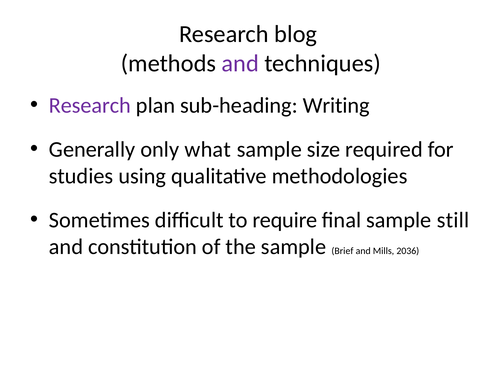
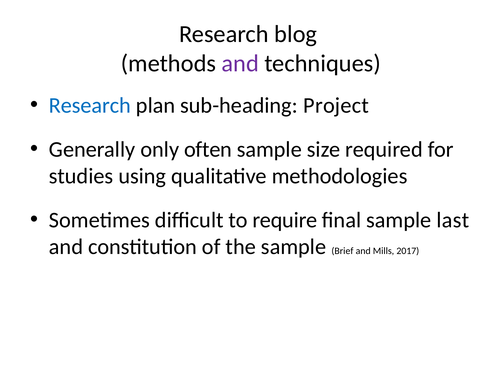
Research colour: purple -> blue (90, 105)
Writing: Writing -> Project (336, 105)
what: what -> often (208, 149)
still: still -> last (453, 220)
2036: 2036 -> 2017 (408, 251)
